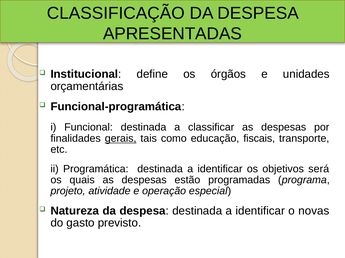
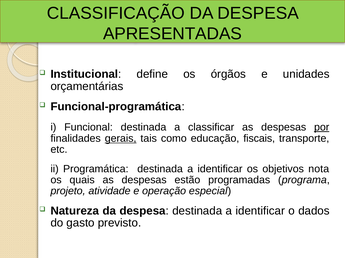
por underline: none -> present (322, 127)
será: será -> nota (319, 169)
novas: novas -> dados (314, 211)
